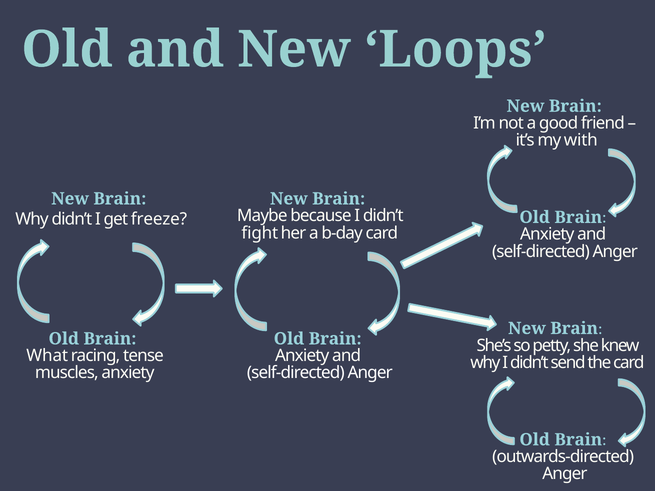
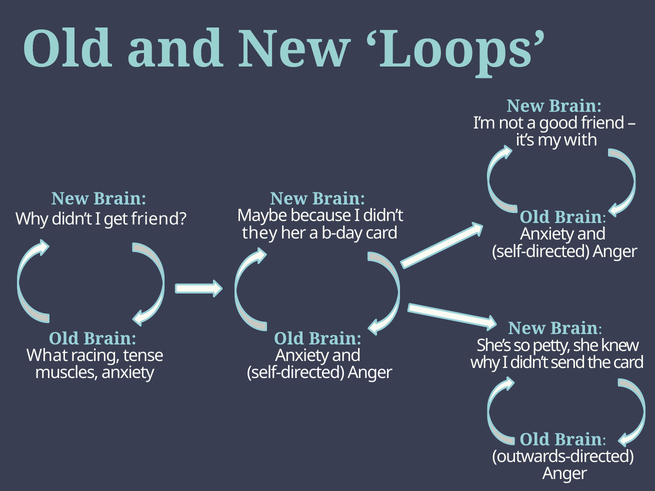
get freeze: freeze -> friend (159, 219)
fight: fight -> they (260, 233)
